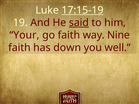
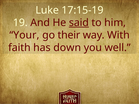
17:15-19 underline: present -> none (82, 10)
go faith: faith -> their (69, 35)
Nine: Nine -> With (118, 35)
